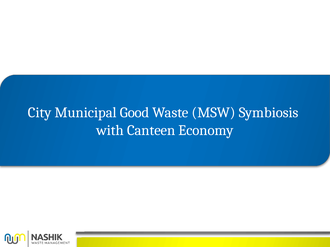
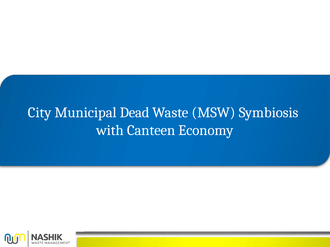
Good: Good -> Dead (135, 113)
